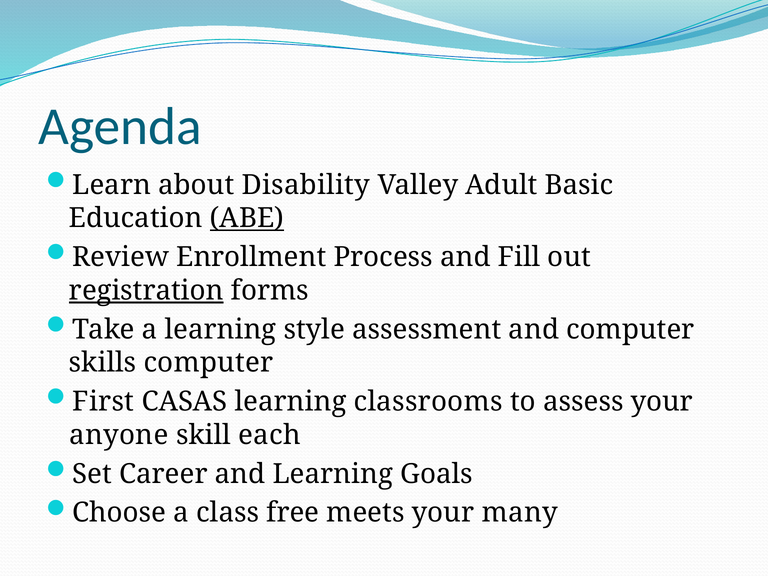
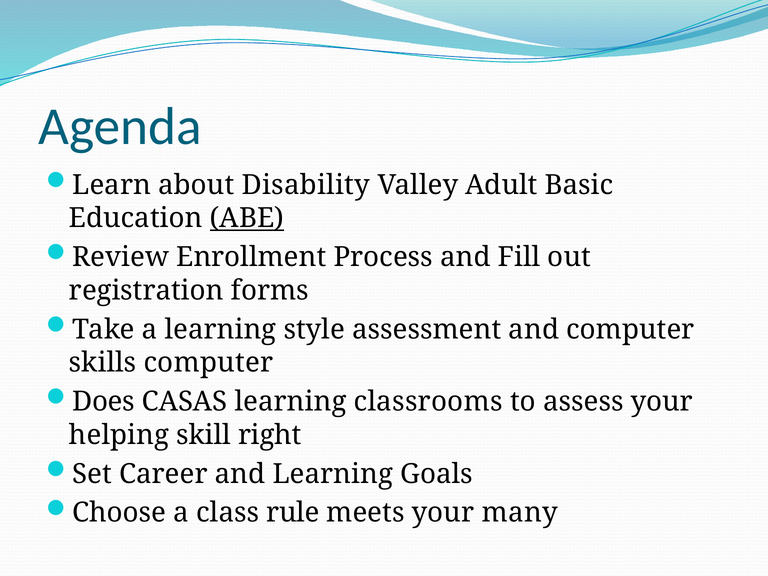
registration underline: present -> none (146, 291)
First: First -> Does (104, 402)
anyone: anyone -> helping (119, 435)
each: each -> right (270, 435)
free: free -> rule (293, 513)
